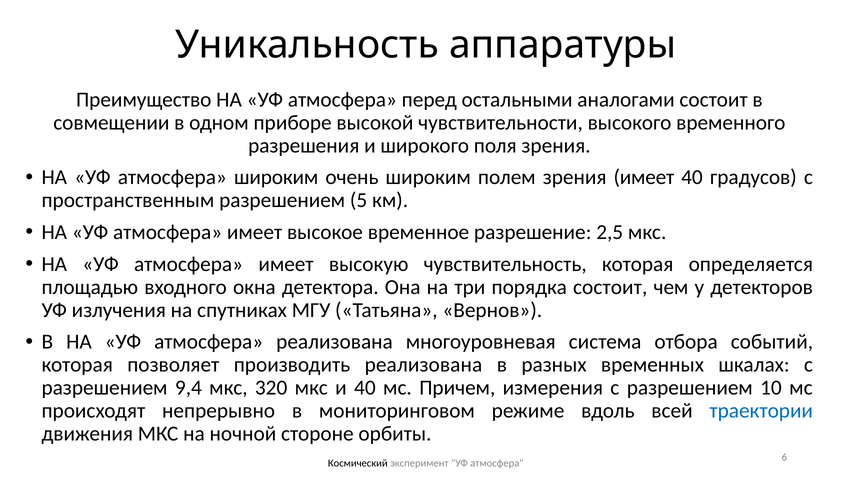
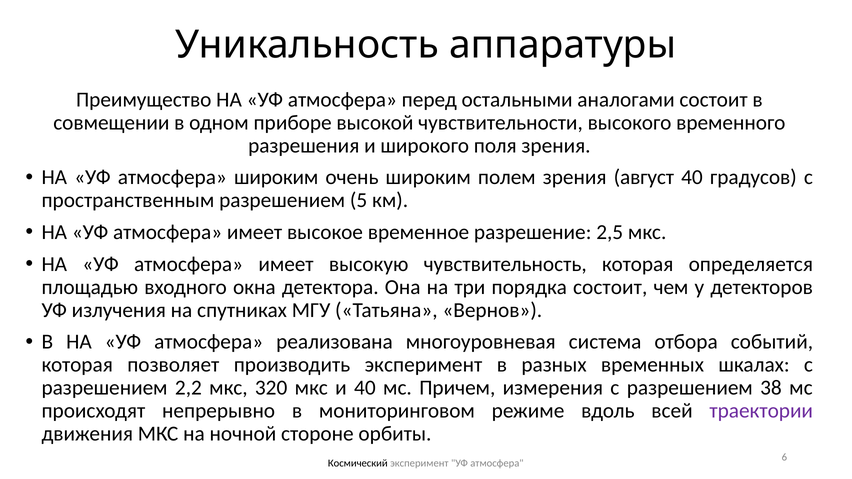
зрения имеет: имеет -> август (644, 177)
производить реализована: реализована -> эксперимент (423, 365)
9,4: 9,4 -> 2,2 (188, 388)
10: 10 -> 38 (771, 388)
траектории colour: blue -> purple (761, 411)
